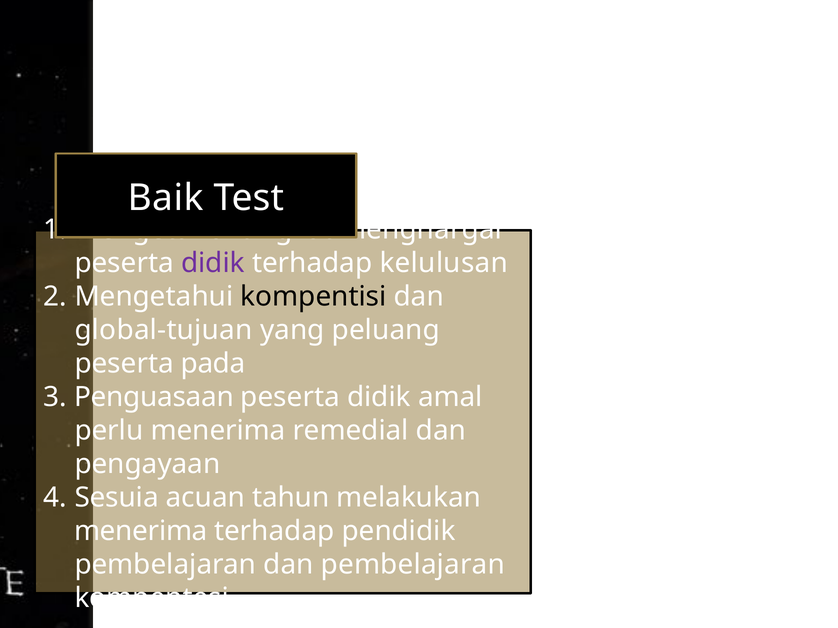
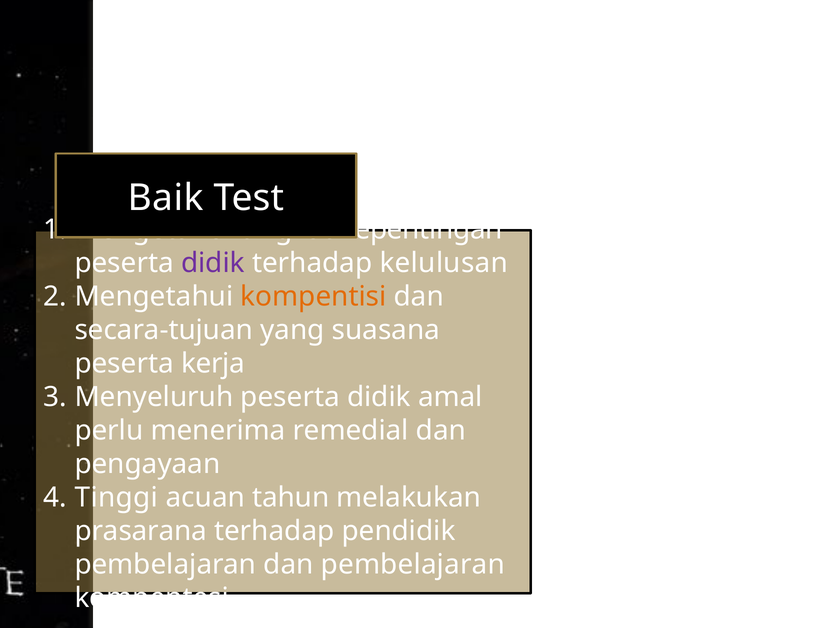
menghargai: menghargai -> kepentingan (421, 230)
kompentisi colour: black -> orange (313, 297)
global-tujuan: global-tujuan -> secara-tujuan (164, 330)
peluang: peluang -> suasana (386, 330)
pada: pada -> kerja (213, 364)
Penguasaan: Penguasaan -> Menyeluruh (154, 397)
Sesuia: Sesuia -> Tinggi (116, 498)
menerima: menerima -> prasarana (141, 531)
